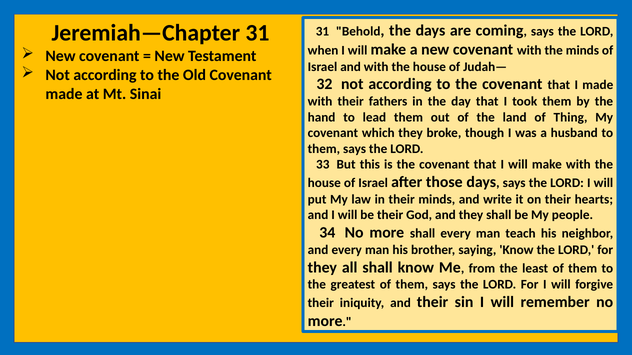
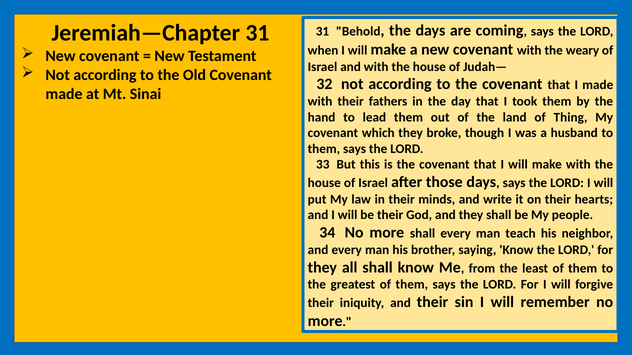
the minds: minds -> weary (582, 50)
